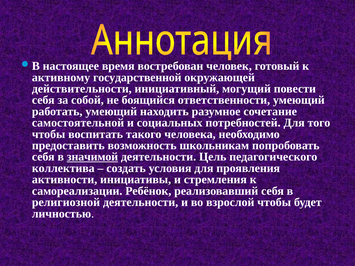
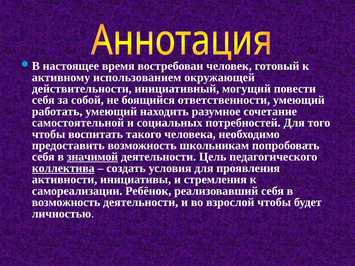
государственной: государственной -> использованием (137, 77)
коллектива underline: none -> present (63, 168)
религиозной: религиозной -> возможность (66, 202)
